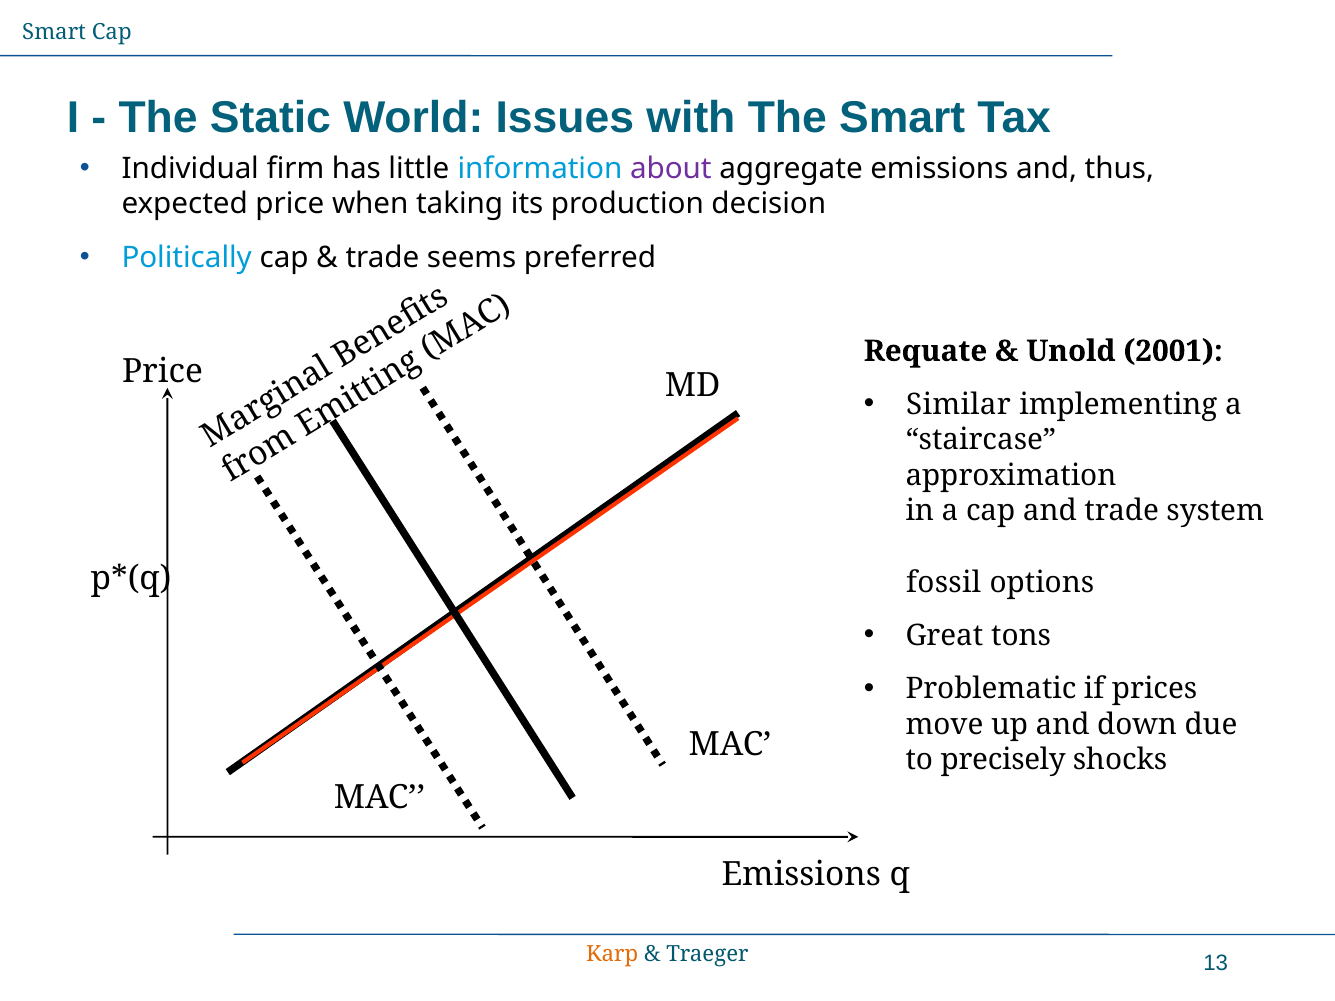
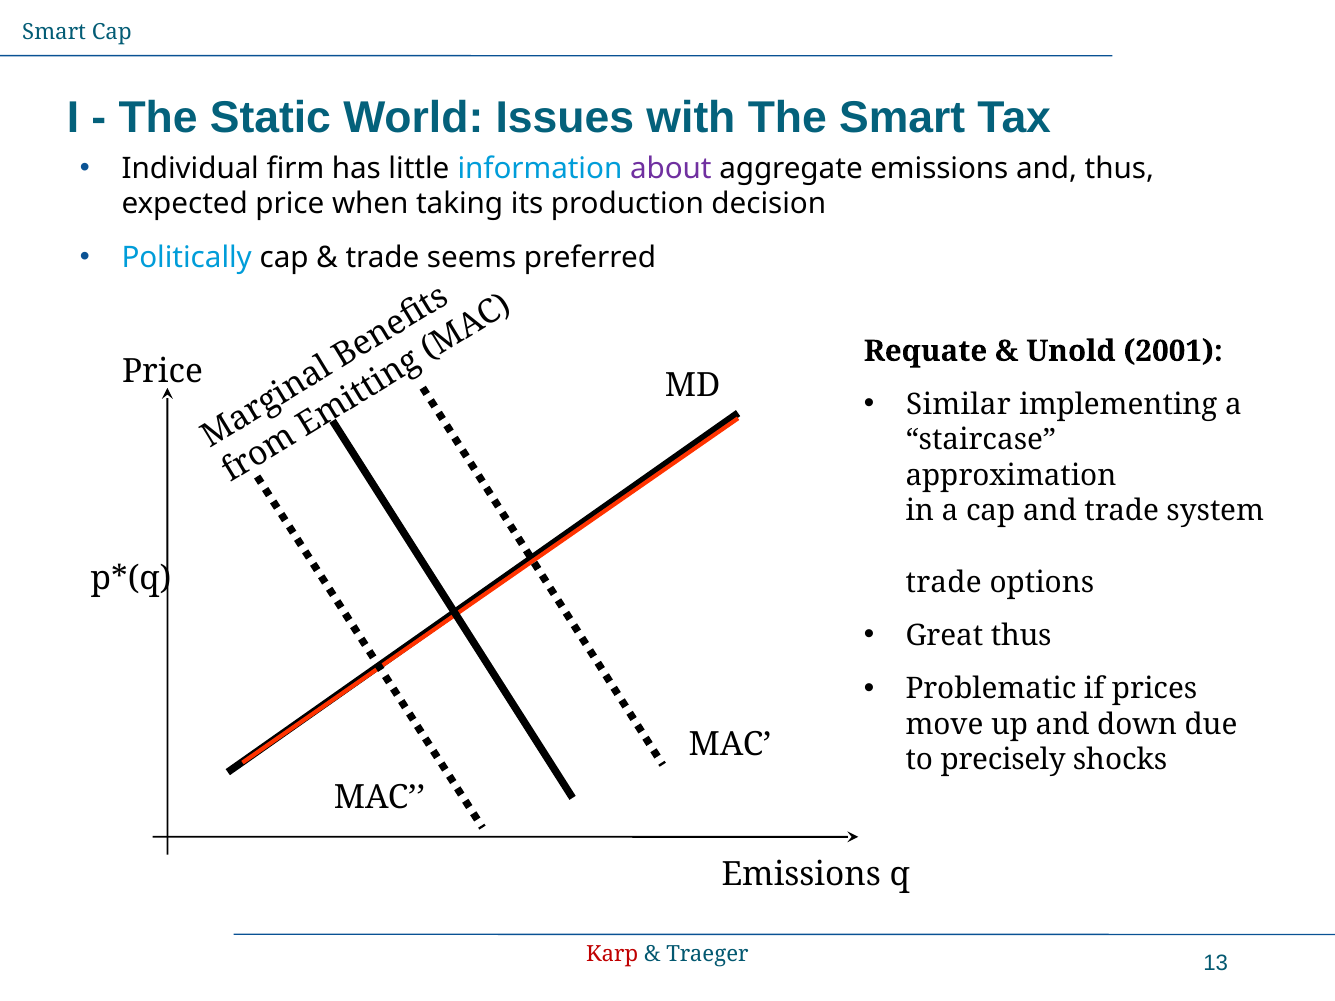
fossil: fossil -> trade (944, 582)
Great tons: tons -> thus (1021, 636)
Karp colour: orange -> red (612, 954)
